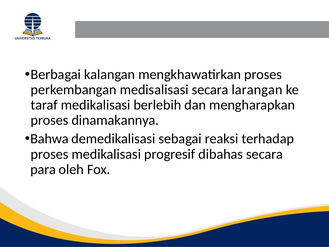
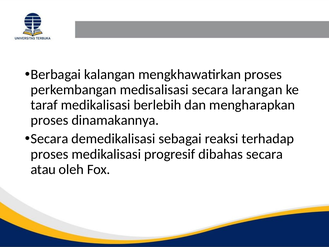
Bahwa: Bahwa -> Secara (50, 139)
para: para -> atau (43, 169)
